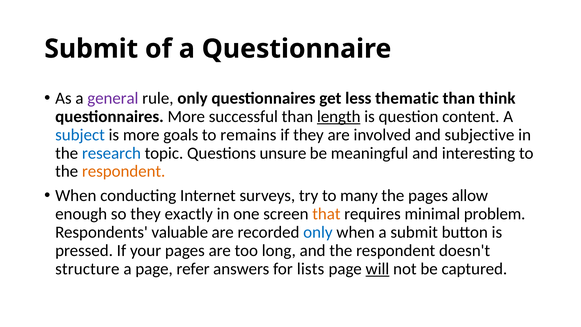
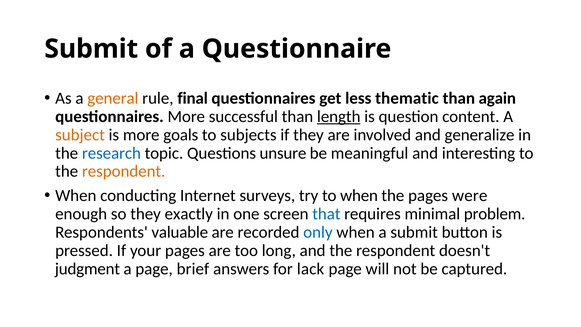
general colour: purple -> orange (113, 98)
rule only: only -> final (193, 98)
think: think -> again (497, 98)
subject colour: blue -> orange (80, 135)
remains: remains -> subjects (248, 135)
subjective: subjective -> generalize (480, 135)
to many: many -> when (359, 196)
allow: allow -> were (470, 196)
that colour: orange -> blue (326, 214)
structure: structure -> judgment (87, 269)
refer: refer -> brief (193, 269)
lists: lists -> lack (311, 269)
will underline: present -> none (377, 269)
